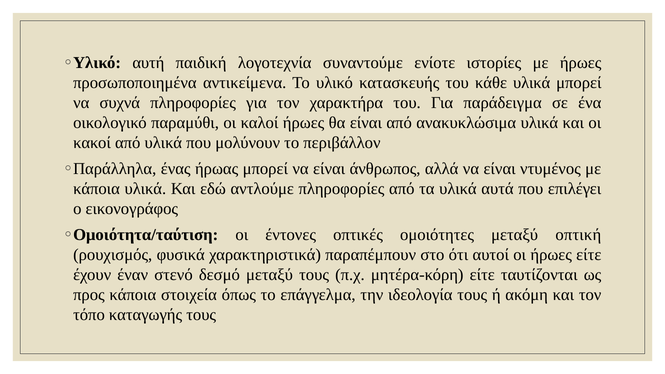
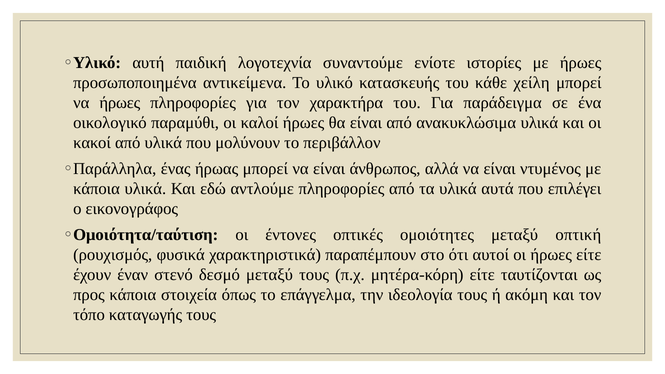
κάθε υλικά: υλικά -> χείλη (531, 83)
να συχνά: συχνά -> ήρωες (120, 103)
